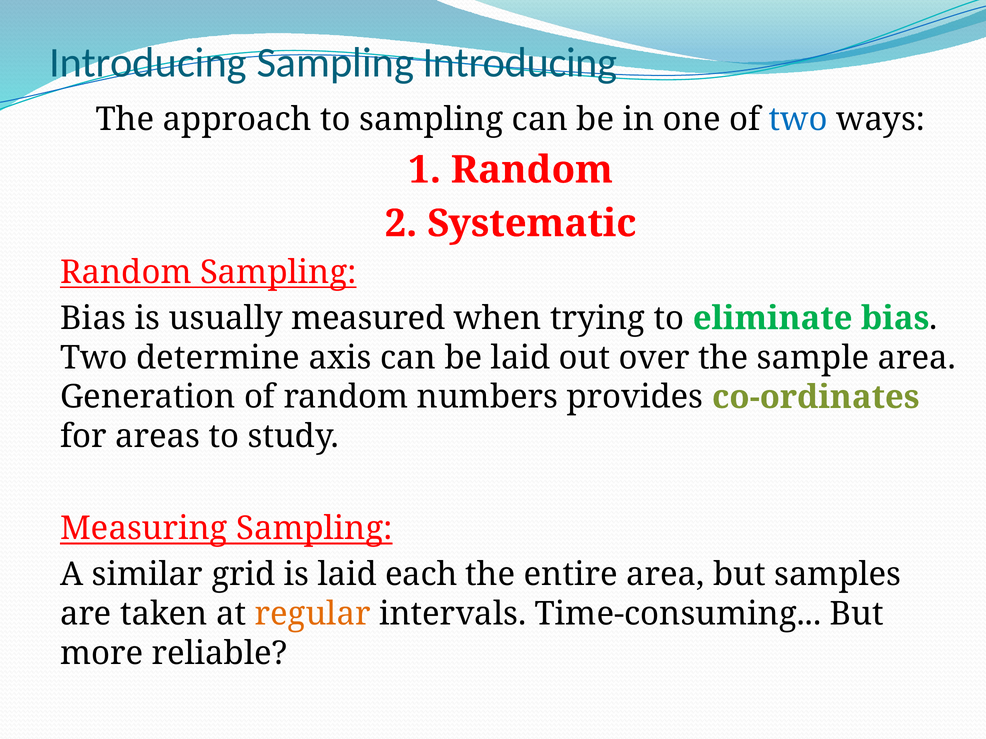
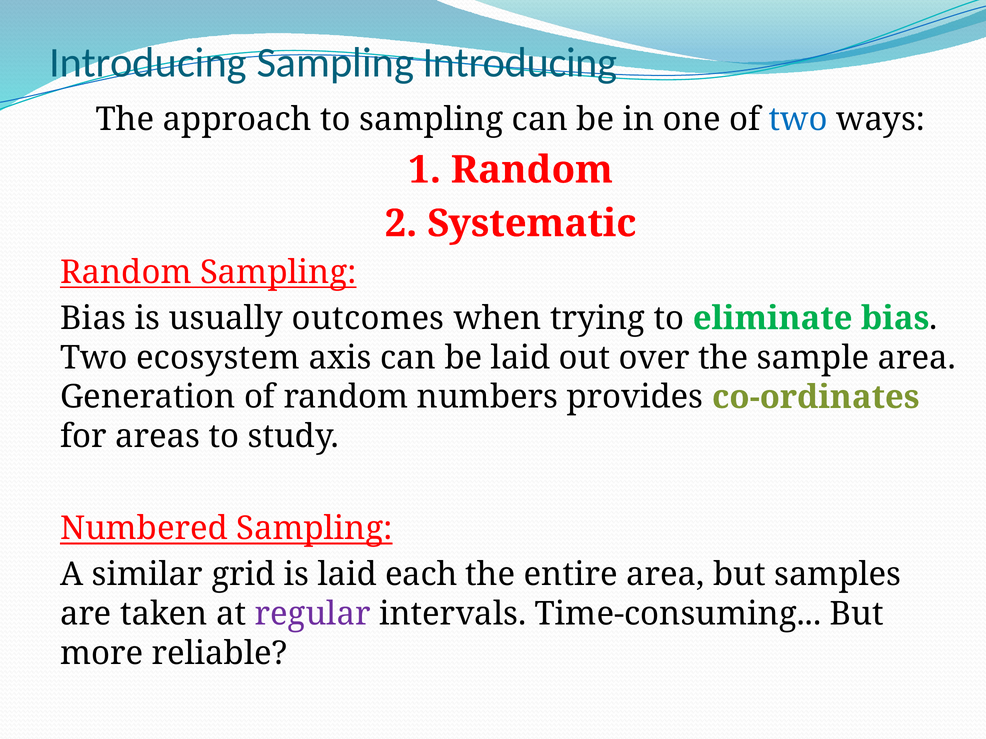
measured: measured -> outcomes (368, 319)
determine: determine -> ecosystem (218, 358)
Measuring: Measuring -> Numbered (144, 529)
regular colour: orange -> purple (313, 614)
